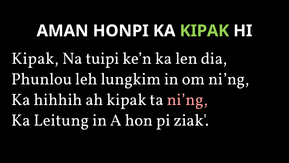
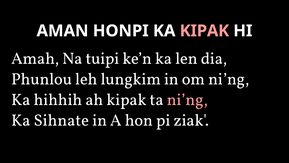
KIPAK colour: light green -> pink (204, 31)
Kipak: Kipak -> Amah (35, 58)
Leitung: Leitung -> Sihnate (61, 120)
